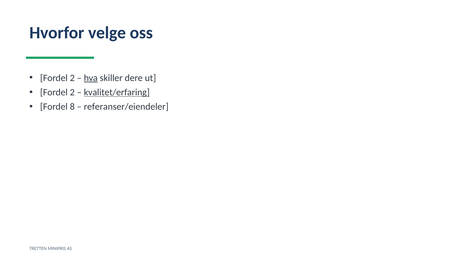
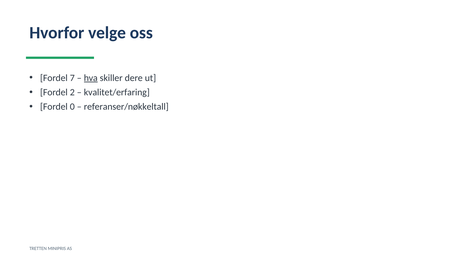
2: 2 -> 7 (72, 78)
kvalitet/erfaring underline: present -> none (117, 92)
8: 8 -> 0 (72, 107)
referanser/eiendeler: referanser/eiendeler -> referanser/nøkkeltall (126, 107)
